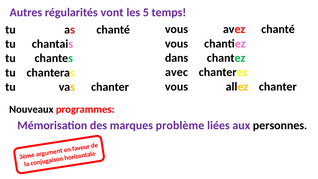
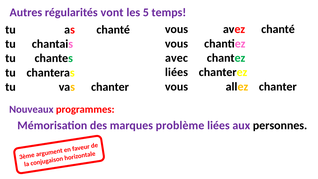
dans: dans -> avec (176, 58)
avec: avec -> liées (176, 72)
Nouveaux colour: black -> purple (31, 109)
